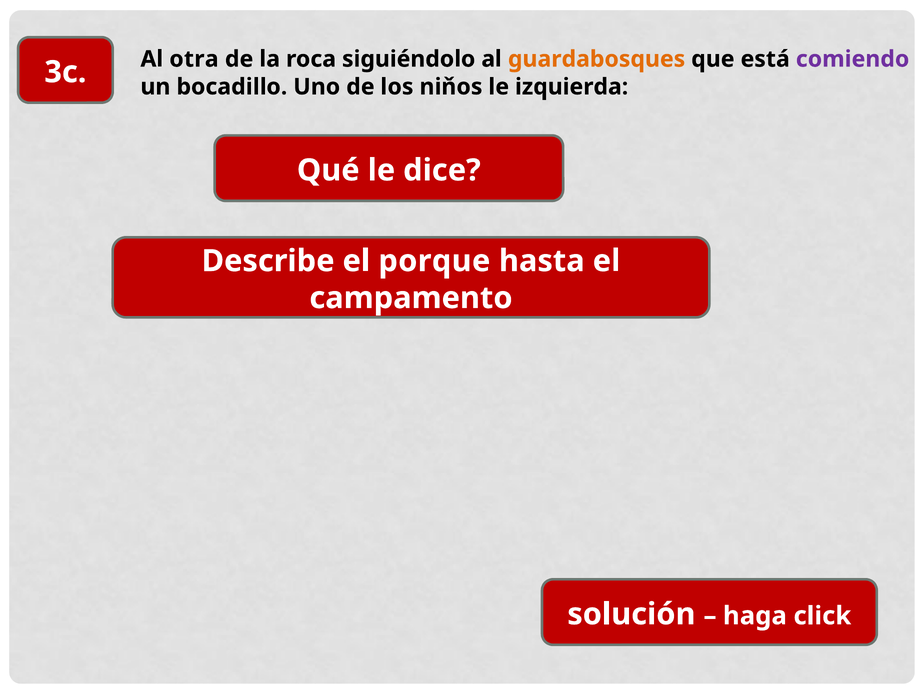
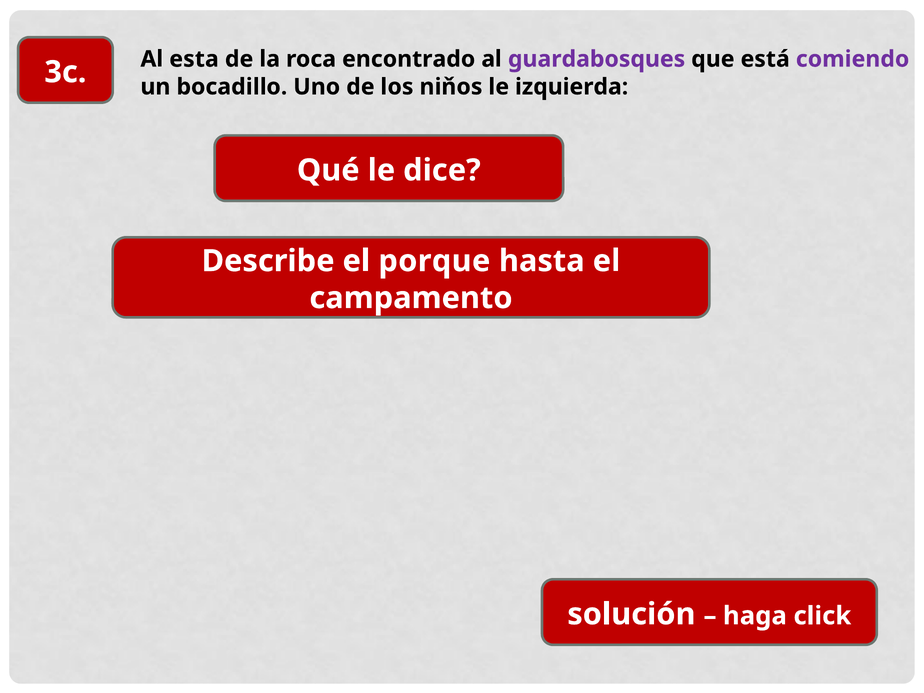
otra: otra -> esta (194, 59)
siguiéndolo: siguiéndolo -> encontrado (409, 59)
guardabosques colour: orange -> purple (597, 59)
